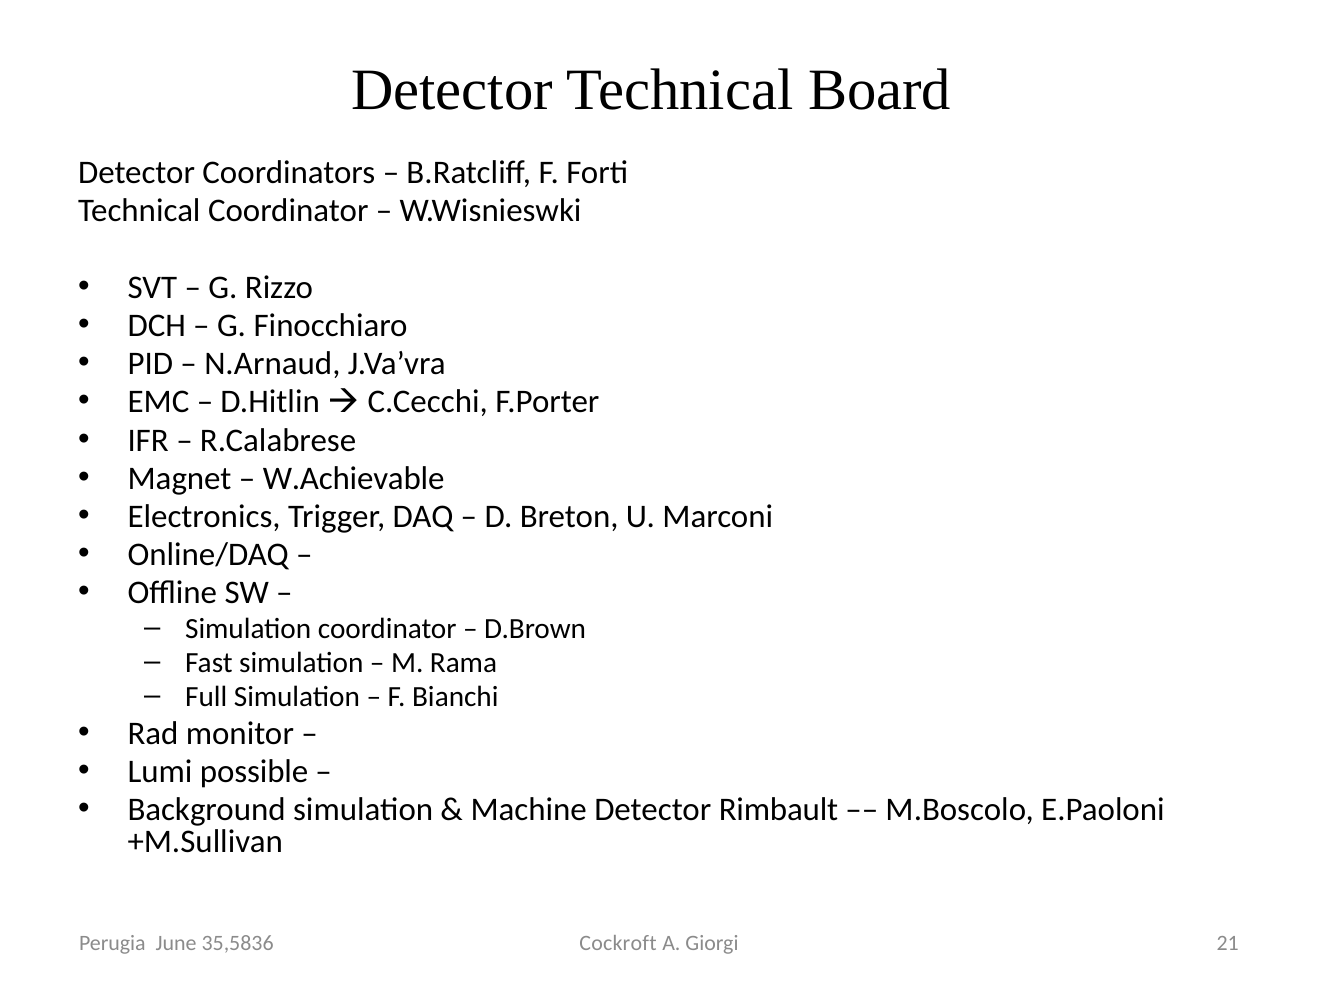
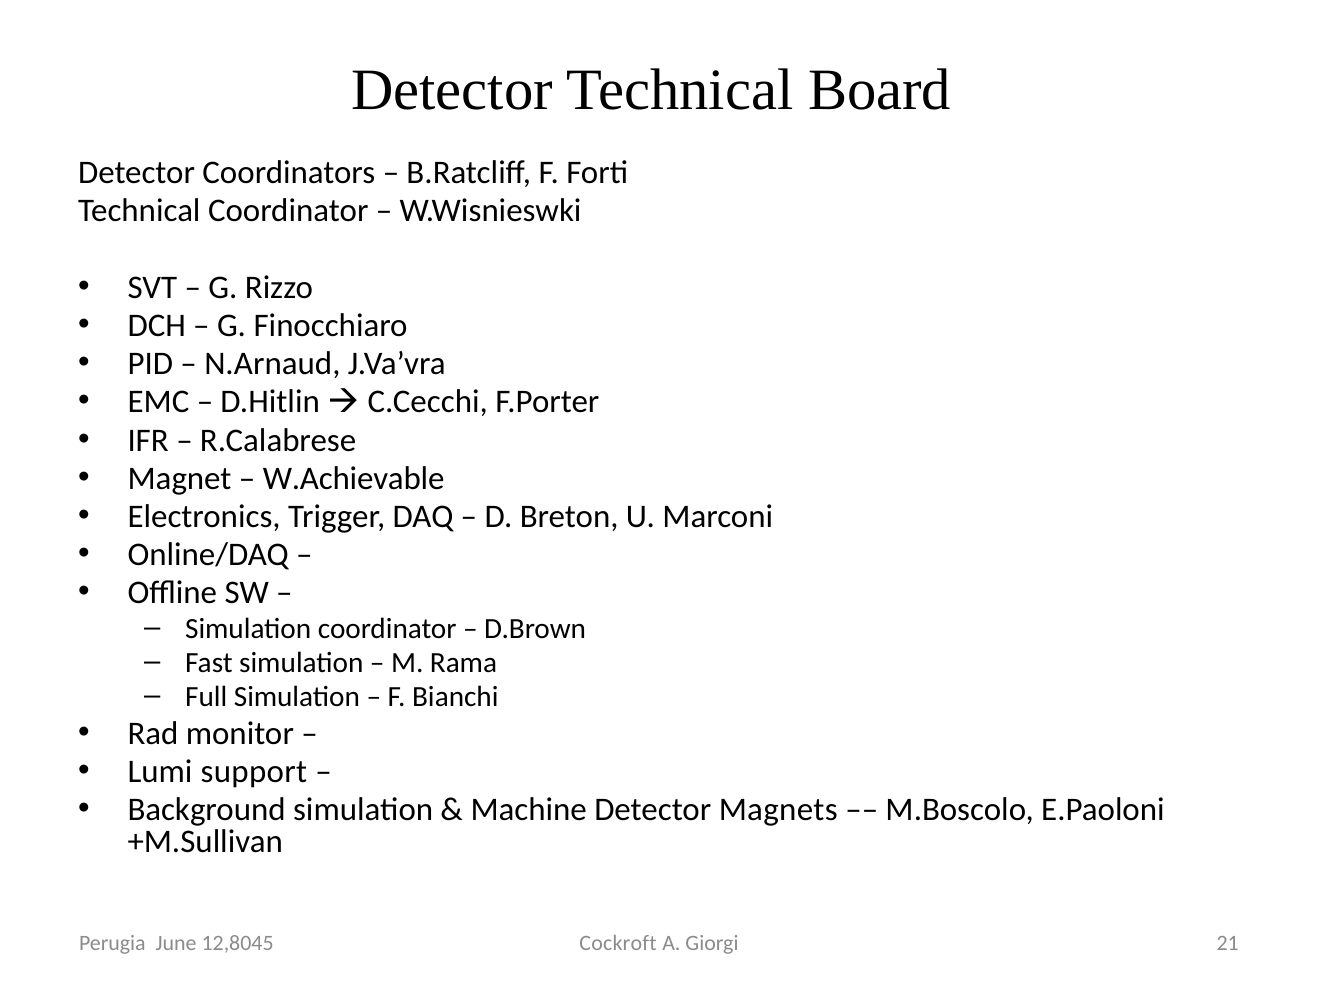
possible: possible -> support (254, 772)
Rimbault: Rimbault -> Magnets (778, 810)
35,5836: 35,5836 -> 12,8045 (238, 944)
